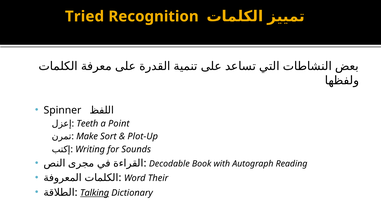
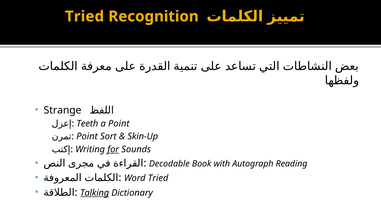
Spinner: Spinner -> Strange (63, 110)
Make: Make -> Point (87, 137)
Plot-Up: Plot-Up -> Skin-Up (143, 137)
for underline: none -> present (113, 150)
Word Their: Their -> Tried (158, 178)
